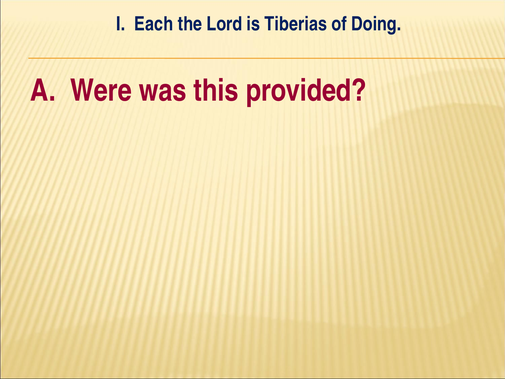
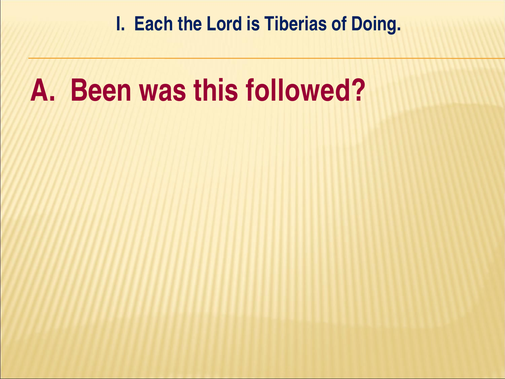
Were: Were -> Been (101, 91)
provided: provided -> followed (306, 91)
